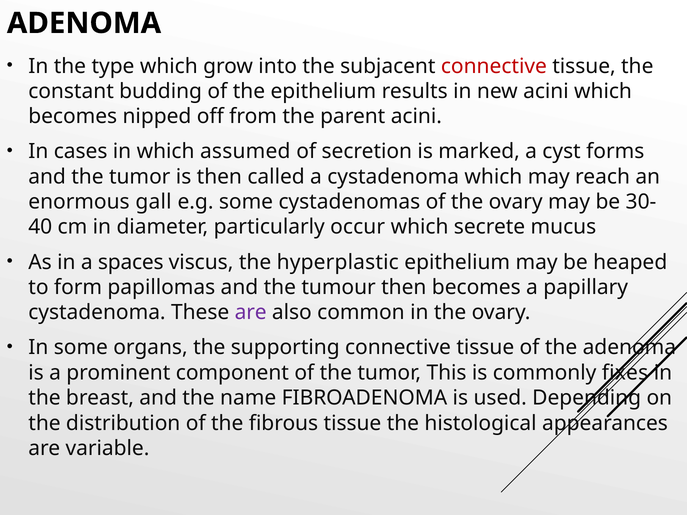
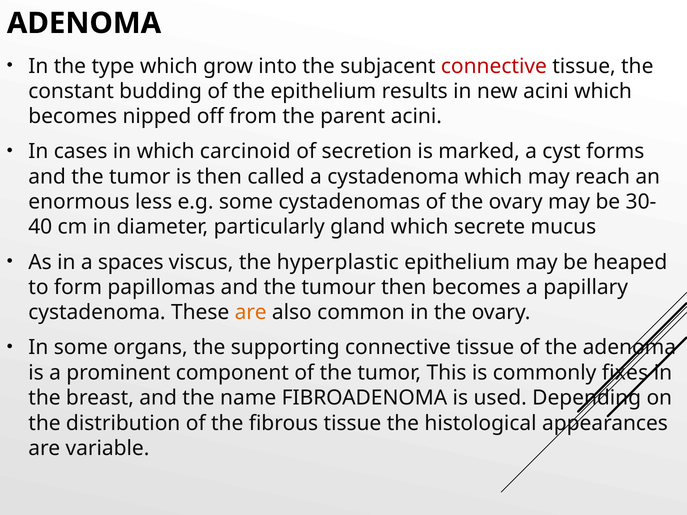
assumed: assumed -> carcinoid (245, 152)
gall: gall -> less (154, 202)
occur: occur -> gland (358, 227)
are colour: purple -> orange (251, 313)
